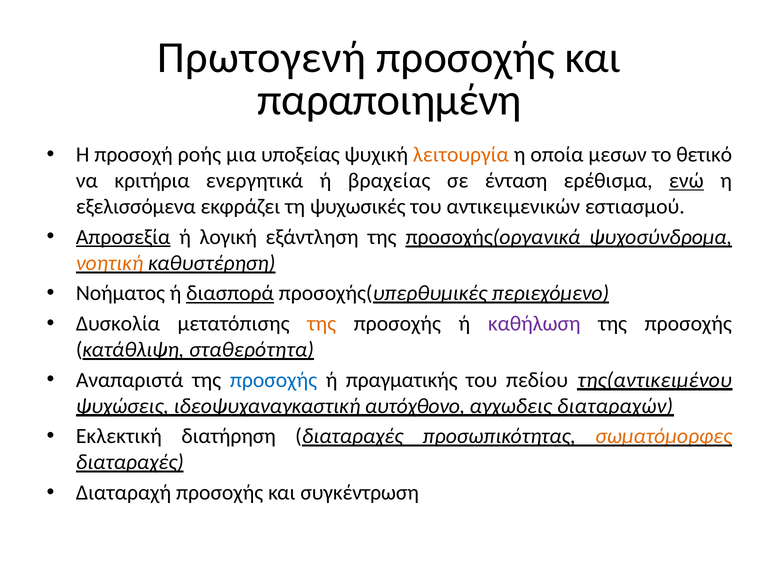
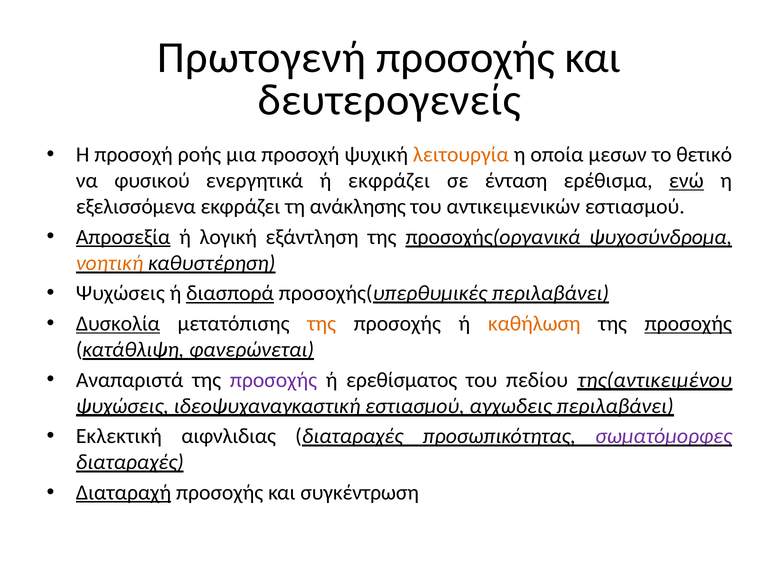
παραποιημένη: παραποιημένη -> δευτερογενείς (389, 100)
μια υποξείας: υποξείας -> προσοχή (300, 155)
κριτήρια: κριτήρια -> φυσικού (152, 181)
ή βραχείας: βραχείας -> εκφράζει (389, 181)
ψυχωσικές: ψυχωσικές -> ανάκλησης (358, 207)
Νοήματος: Νοήματος -> Ψυχώσεις (120, 293)
προσοχής(υπερθυμικές περιεχόμενο: περιεχόμενο -> περιλαβάνει (550, 293)
Δυσκολία underline: none -> present (118, 324)
καθήλωση colour: purple -> orange (534, 324)
προσοχής underline: none -> present (688, 324)
σταθερότητα: σταθερότητα -> φανερώνεται (252, 350)
προσοχής colour: blue -> purple (273, 380)
πραγματικής: πραγματικής -> ερεθίσματος (402, 380)
ιδεοψυχαναγκαστική αυτόχθονο: αυτόχθονο -> εστιασμού (415, 406)
αγχωδεις διαταραχών: διαταραχών -> περιλαβάνει (615, 406)
διατήρηση: διατήρηση -> αιφνλιδιας (229, 436)
σωματόμορφες colour: orange -> purple (664, 436)
Διαταραχή underline: none -> present (124, 493)
